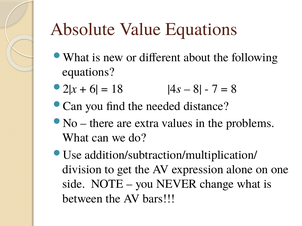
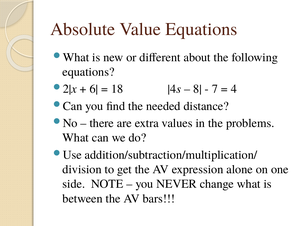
8: 8 -> 4 (234, 89)
